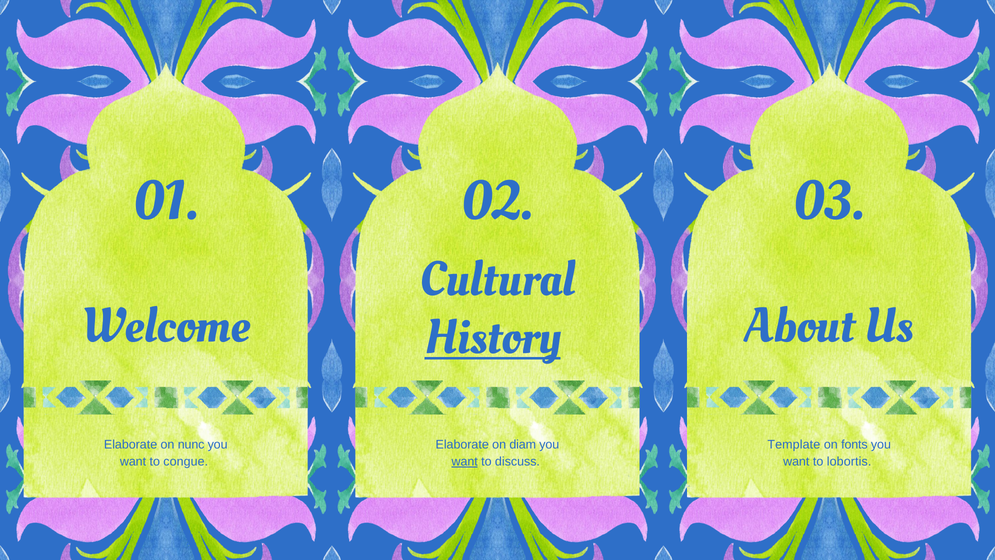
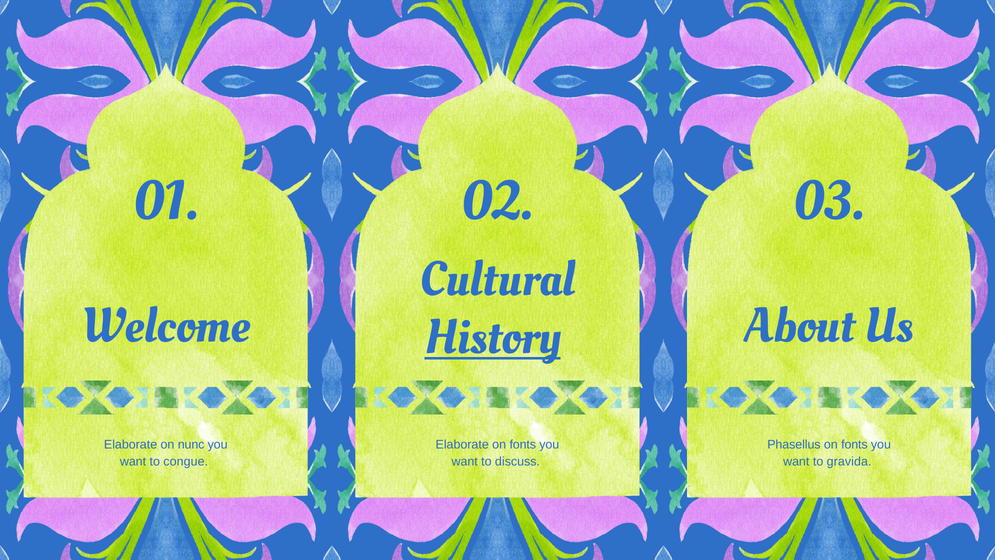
Elaborate on diam: diam -> fonts (523, 444)
Template: Template -> Phasellus (794, 444)
want underline: present -> none (465, 461)
lobortis: lobortis -> gravida (849, 461)
